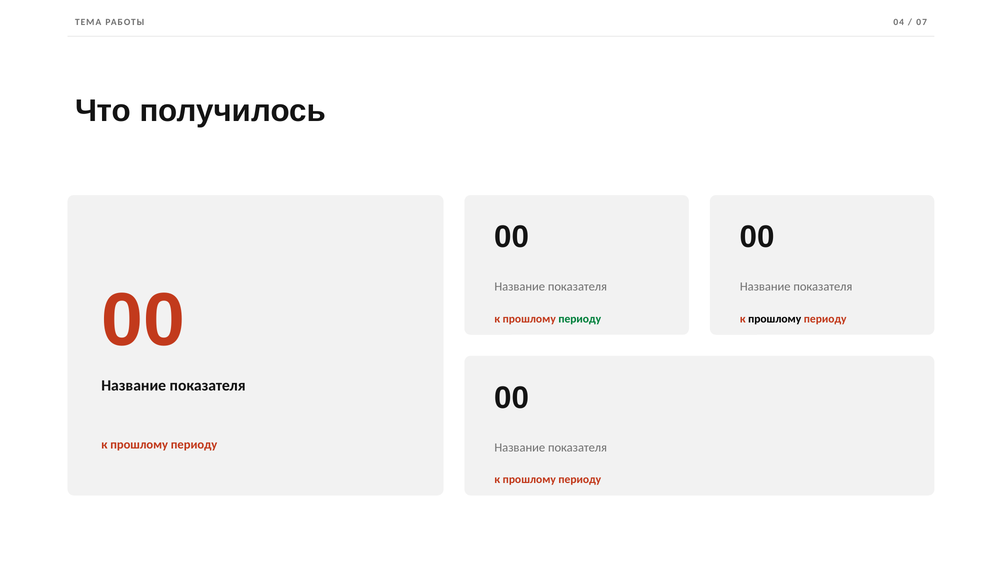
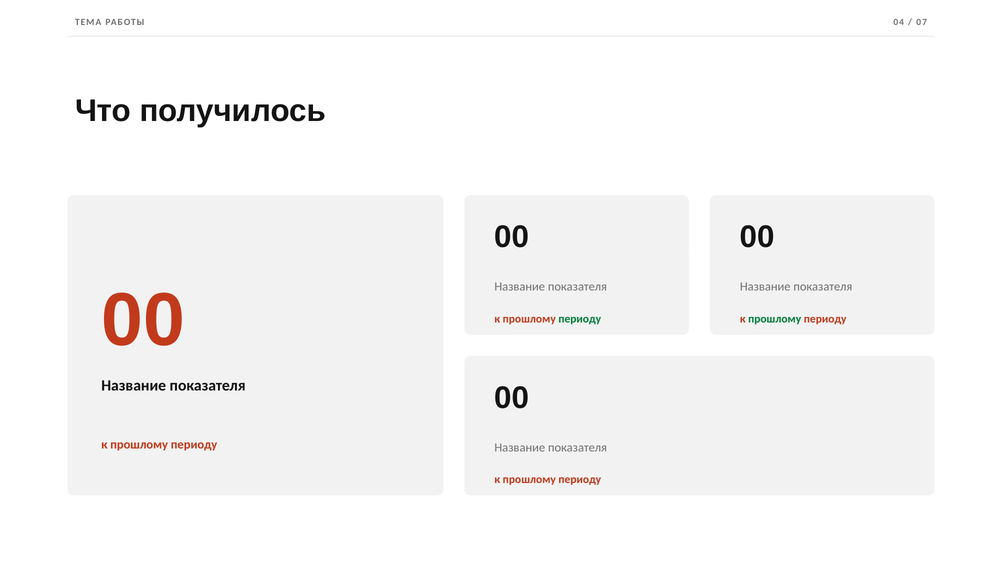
прошлому colour: black -> green (775, 319)
